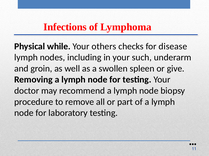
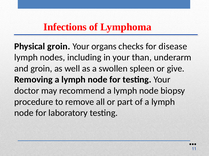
Physical while: while -> groin (59, 47)
others: others -> organs (104, 47)
such: such -> than (142, 58)
